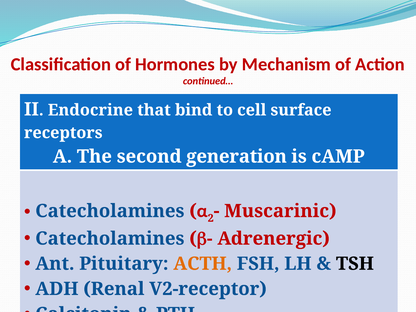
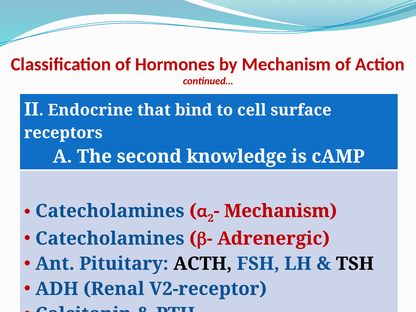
generation: generation -> knowledge (237, 156)
Muscarinic: Muscarinic -> Mechanism (280, 211)
ACTH colour: orange -> black (203, 264)
